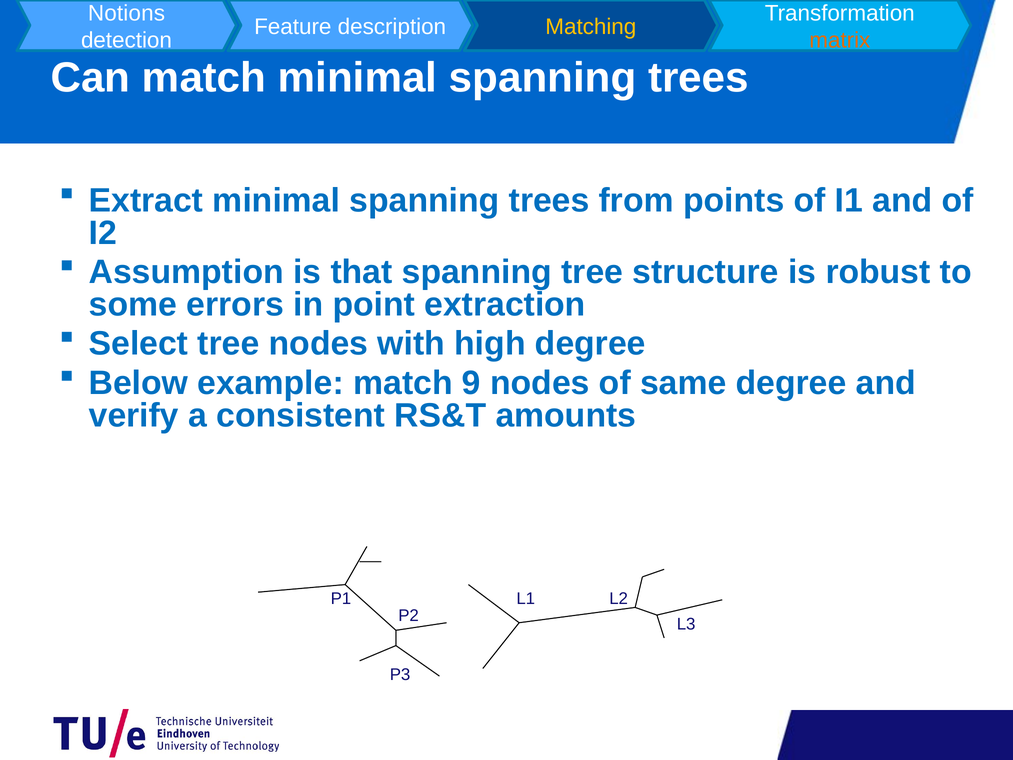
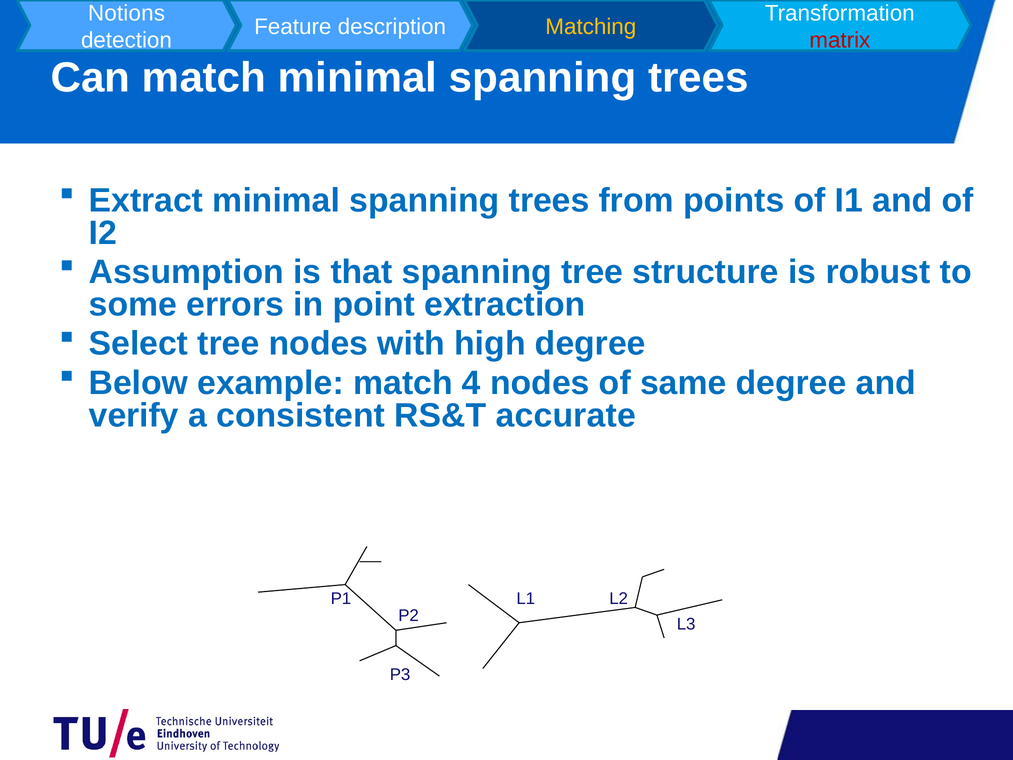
matrix colour: orange -> red (840, 40)
9: 9 -> 4 (471, 383)
amounts: amounts -> accurate (566, 415)
